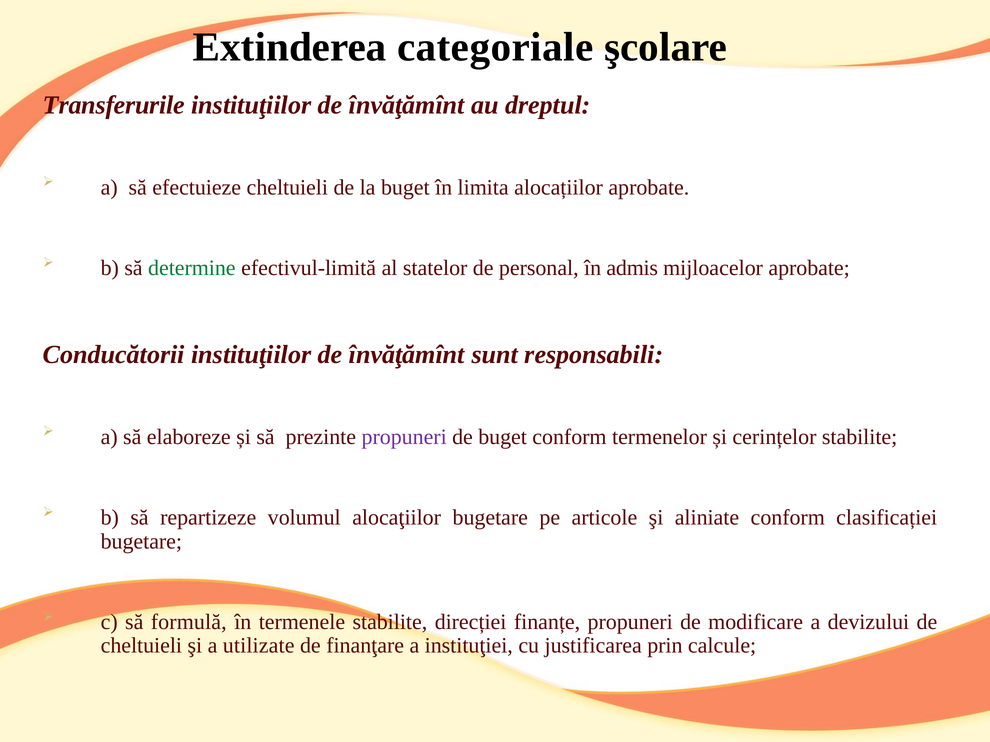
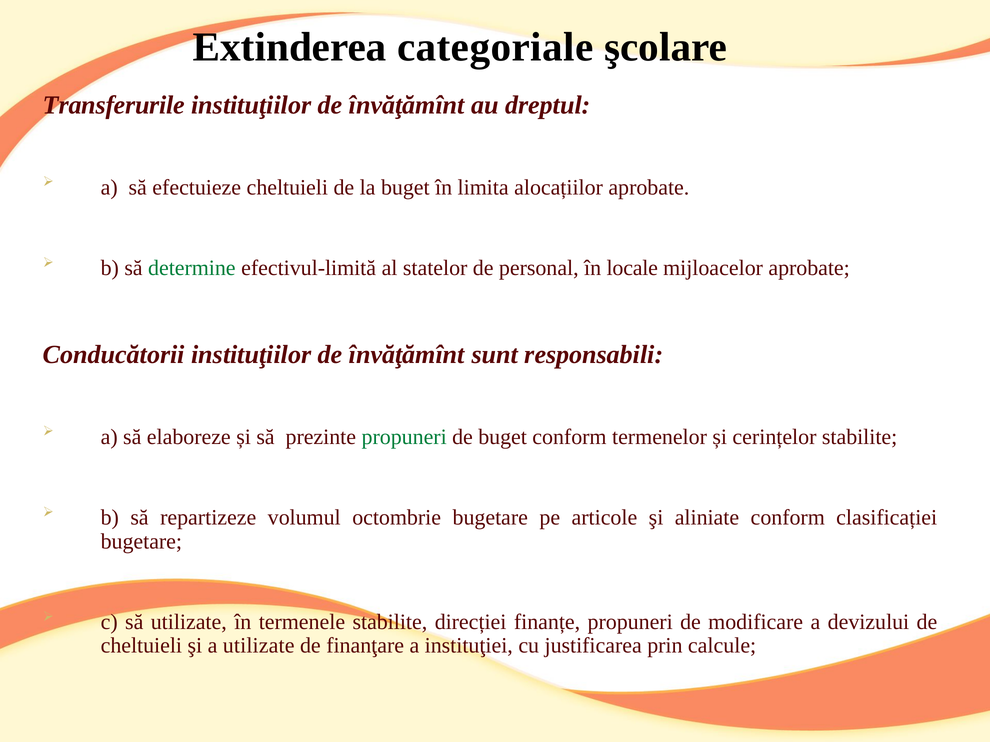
admis: admis -> locale (632, 268)
propuneri colour: purple -> green (404, 437)
alocaţiilor: alocaţiilor -> octombrie (397, 518)
să formulă: formulă -> utilizate (189, 622)
